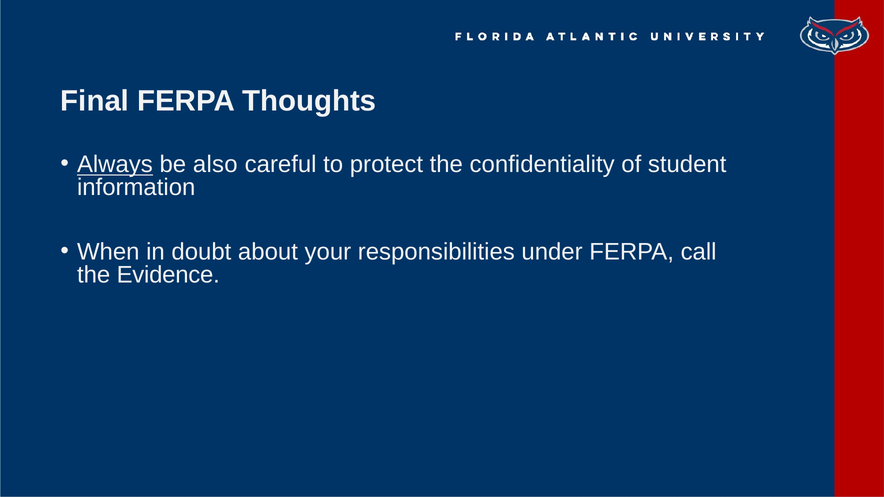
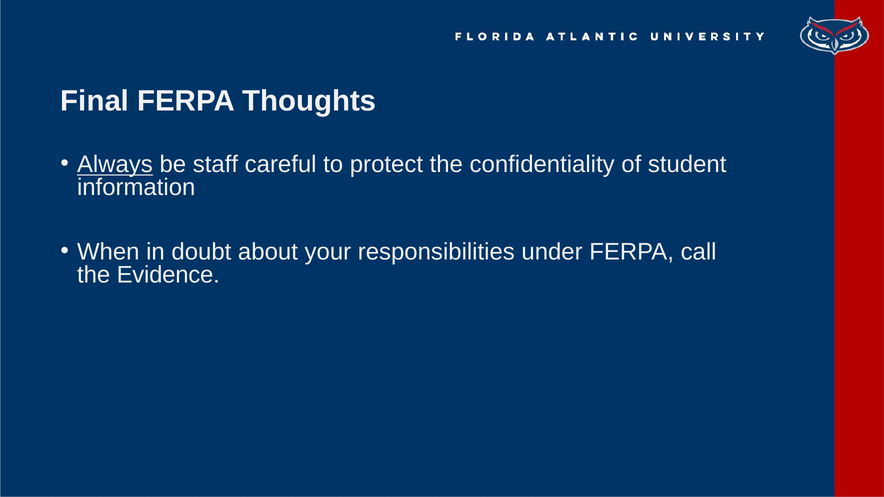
also: also -> staff (215, 165)
